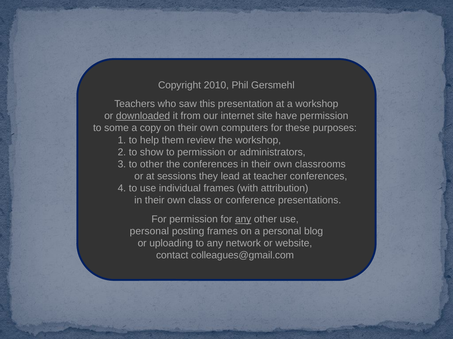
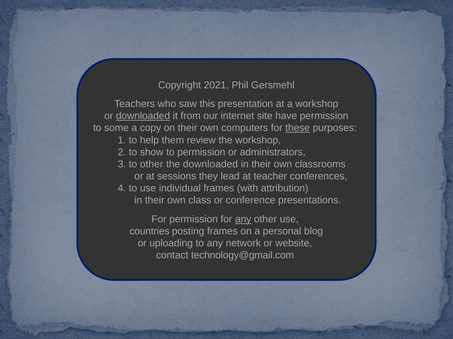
2010: 2010 -> 2021 (216, 85)
these underline: none -> present (298, 128)
the conferences: conferences -> downloaded (210, 165)
personal: personal -> countries (149, 232)
colleagues@gmail.com: colleagues@gmail.com -> technology@gmail.com (243, 256)
